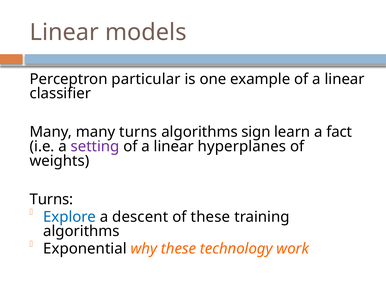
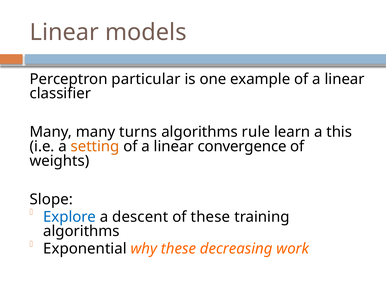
sign: sign -> rule (256, 132)
fact: fact -> this (339, 132)
setting colour: purple -> orange (95, 146)
hyperplanes: hyperplanes -> convergence (242, 146)
Turns: Turns -> Slope (51, 199)
technology: technology -> decreasing (236, 248)
